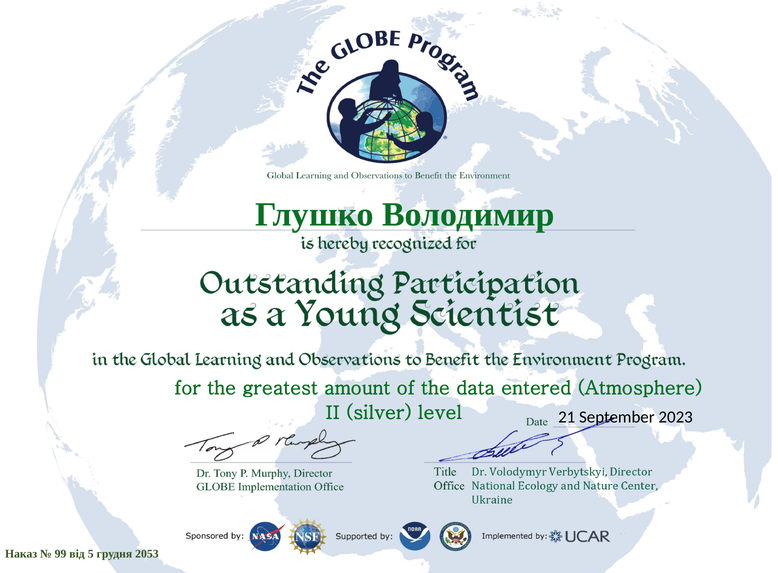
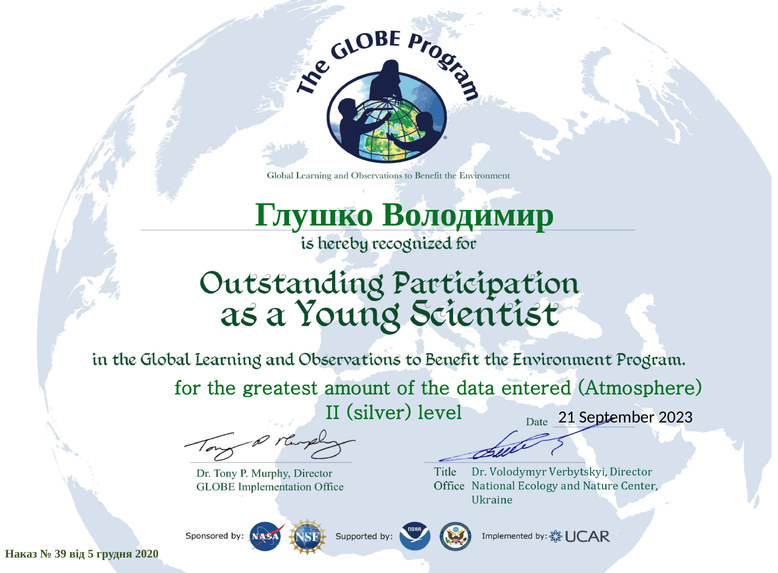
99: 99 -> 39 (61, 554)
2053: 2053 -> 2020 (147, 554)
